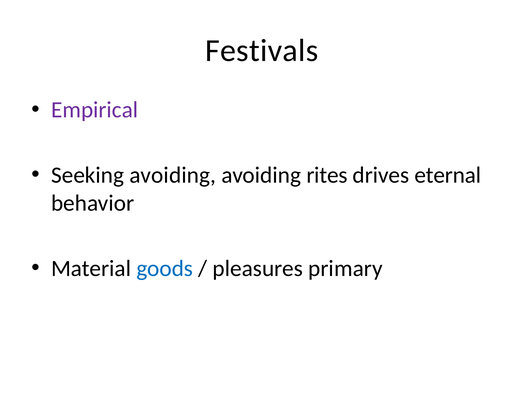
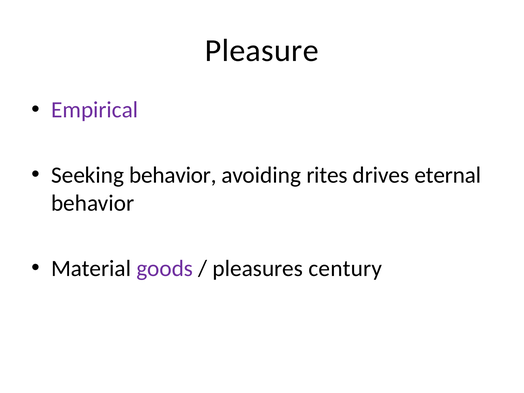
Festivals: Festivals -> Pleasure (262, 51)
Seeking avoiding: avoiding -> behavior (173, 175)
goods colour: blue -> purple (165, 268)
primary: primary -> century (345, 268)
